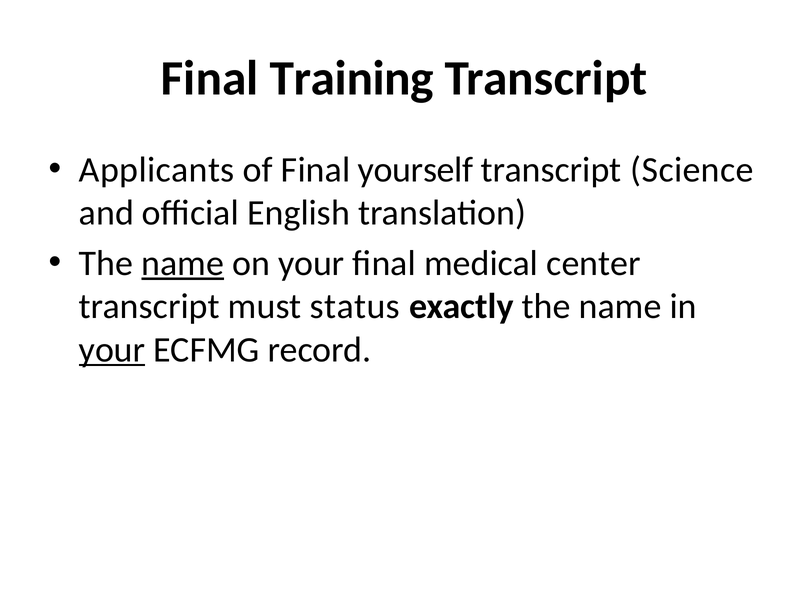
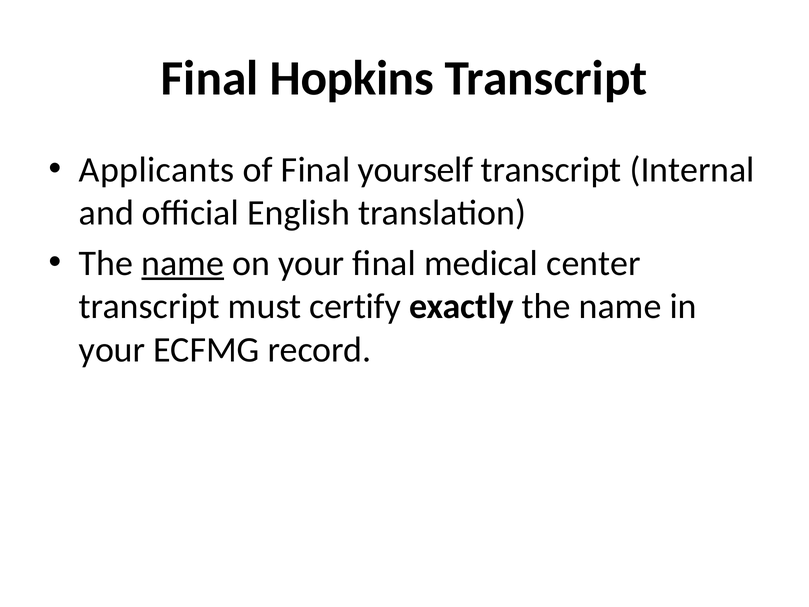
Training: Training -> Hopkins (352, 78)
Science: Science -> Internal (692, 170)
status: status -> certify (355, 306)
your underline: present -> none (112, 350)
